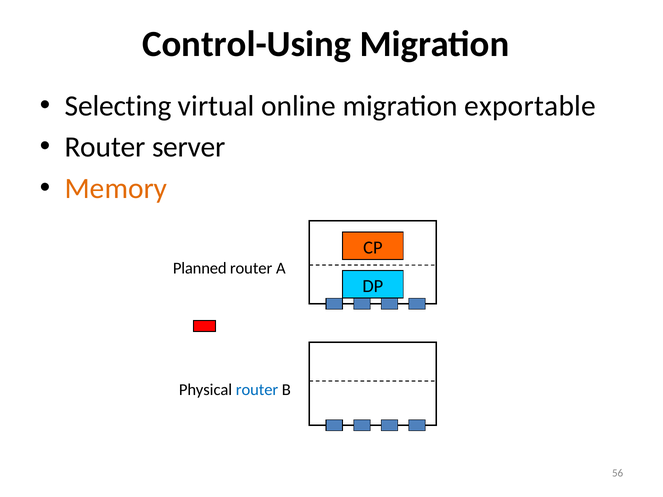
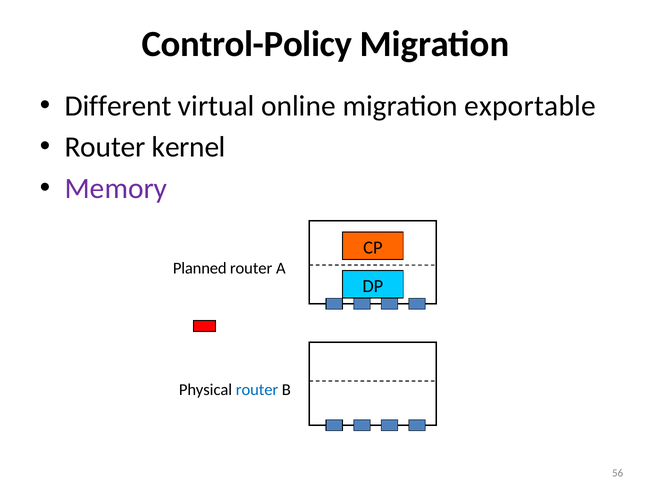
Control-Using: Control-Using -> Control-Policy (247, 44)
Selecting: Selecting -> Different (118, 106)
server: server -> kernel (189, 147)
Memory colour: orange -> purple (116, 188)
